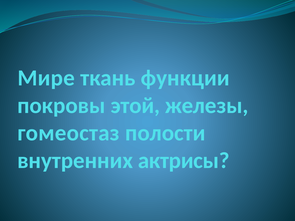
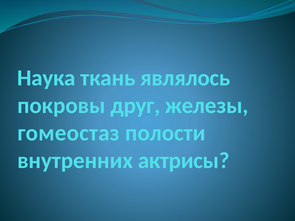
Мире: Мире -> Наука (46, 78)
функции: функции -> являлось (185, 78)
этой: этой -> друг (135, 106)
